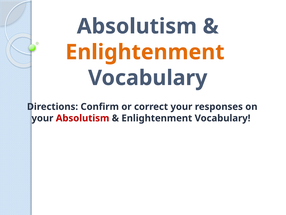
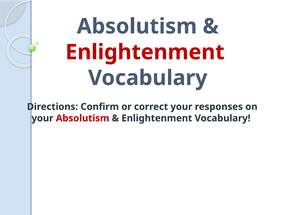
Enlightenment colour: orange -> red (145, 52)
